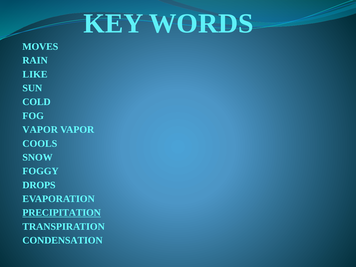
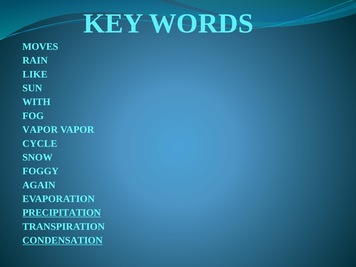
COLD: COLD -> WITH (36, 102)
COOLS: COOLS -> CYCLE (40, 143)
DROPS: DROPS -> AGAIN (39, 185)
CONDENSATION underline: none -> present (63, 240)
